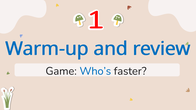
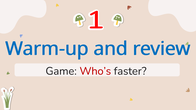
Who’s colour: blue -> red (95, 71)
